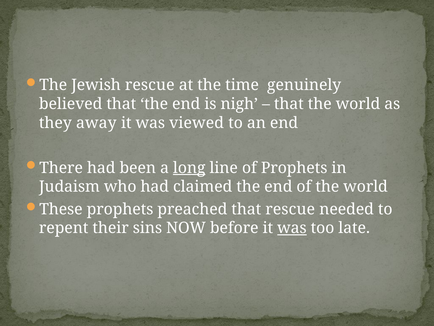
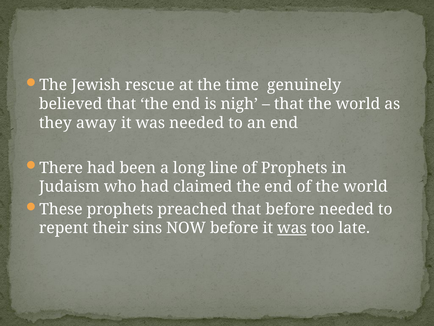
was viewed: viewed -> needed (197, 123)
long underline: present -> none (189, 168)
that rescue: rescue -> before (290, 209)
